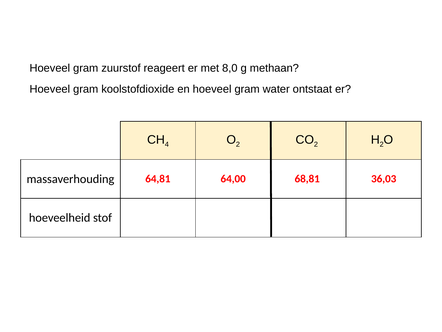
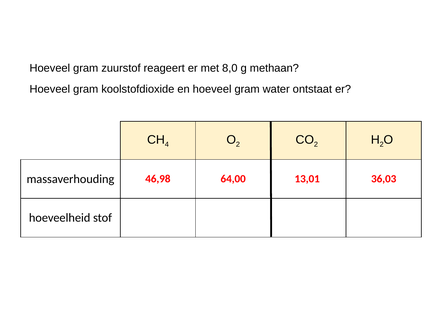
64,81: 64,81 -> 46,98 (158, 179)
68,81: 68,81 -> 13,01 (307, 179)
